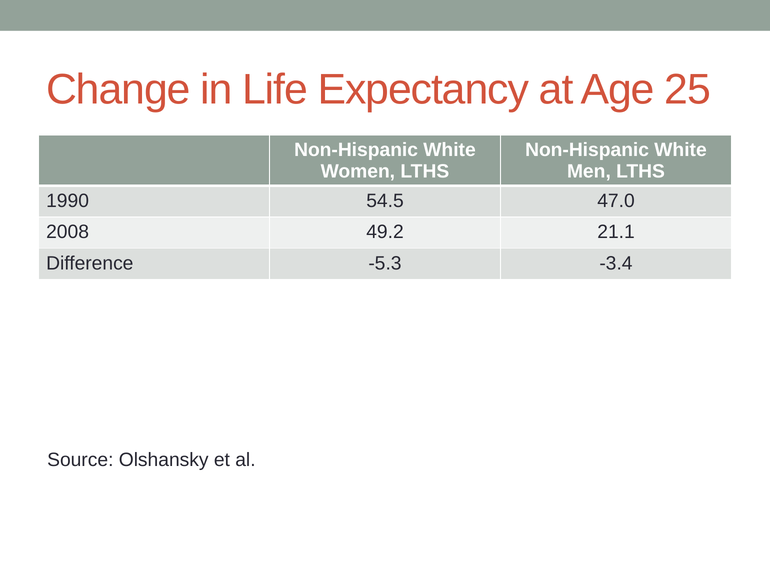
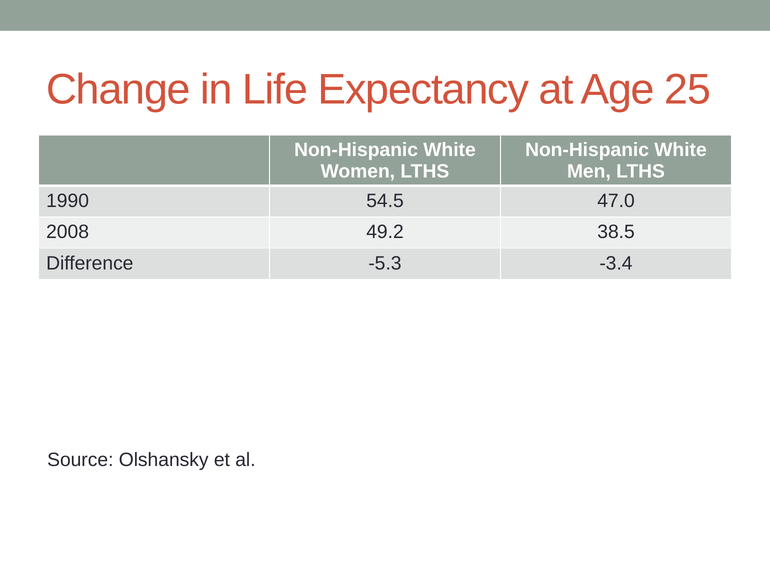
21.1: 21.1 -> 38.5 (616, 232)
